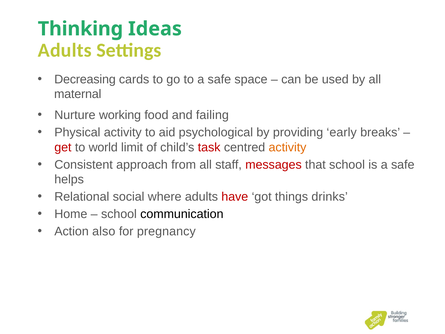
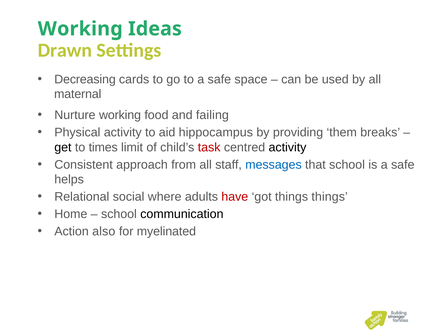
Thinking: Thinking -> Working (80, 29)
Adults: Adults -> Drawn (65, 50)
psychological: psychological -> hippocampus (216, 132)
early: early -> them (342, 132)
get colour: red -> black (63, 147)
world: world -> times (103, 147)
activity colour: orange -> black (288, 147)
messages colour: red -> blue (273, 165)
things drinks: drinks -> things (330, 197)
pregnancy: pregnancy -> myelinated (166, 231)
